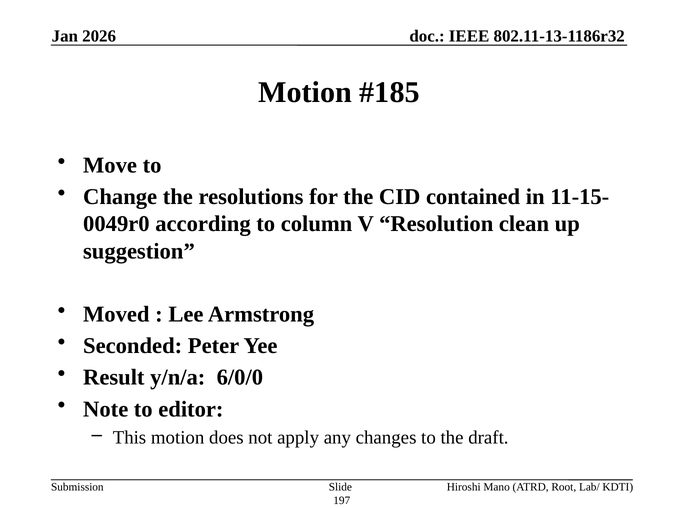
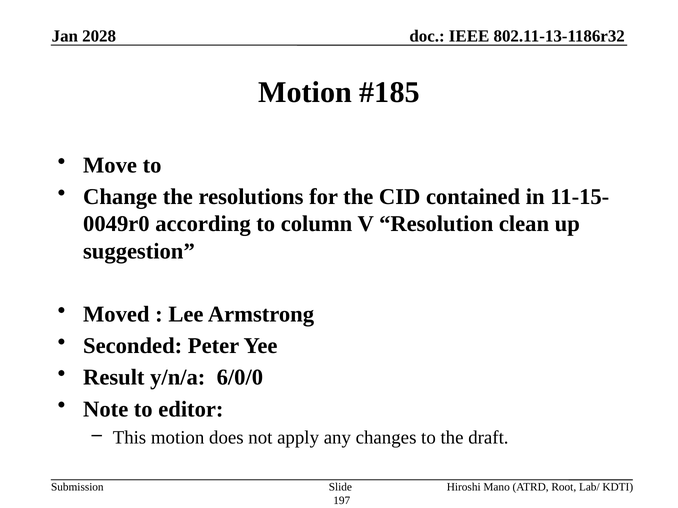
2026: 2026 -> 2028 (99, 36)
